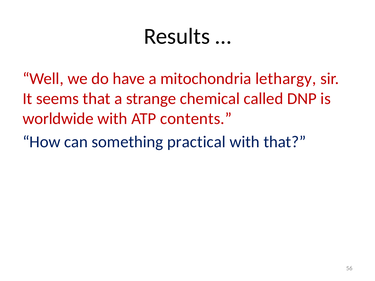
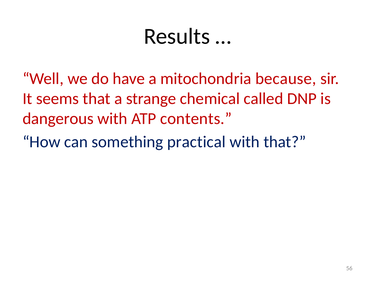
lethargy: lethargy -> because (286, 79)
worldwide: worldwide -> dangerous (58, 119)
